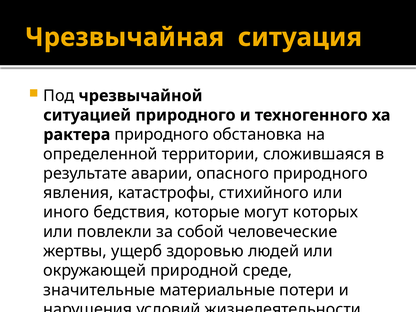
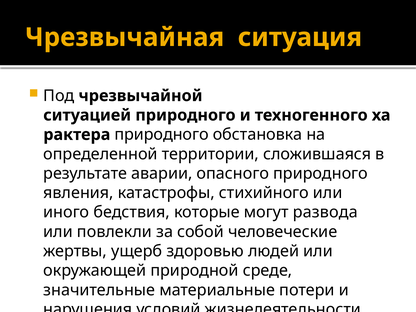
которых: которых -> развода (325, 212)
